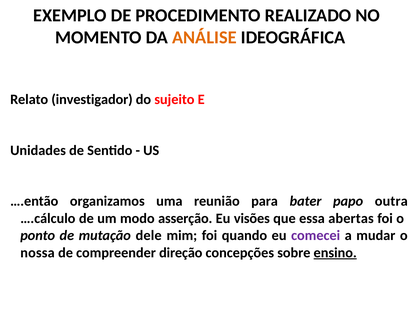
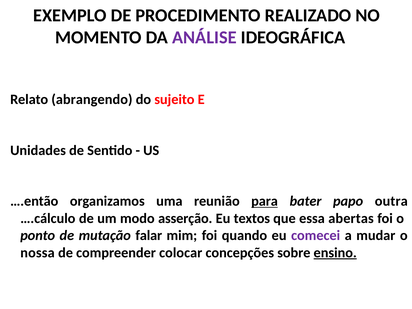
ANÁLISE colour: orange -> purple (204, 37)
investigador: investigador -> abrangendo (92, 100)
para underline: none -> present (265, 201)
visões: visões -> textos (252, 218)
dele: dele -> falar (149, 235)
direção: direção -> colocar (181, 253)
